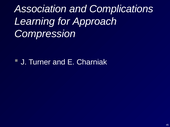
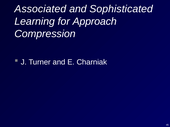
Association: Association -> Associated (40, 9)
Complications: Complications -> Sophisticated (121, 9)
